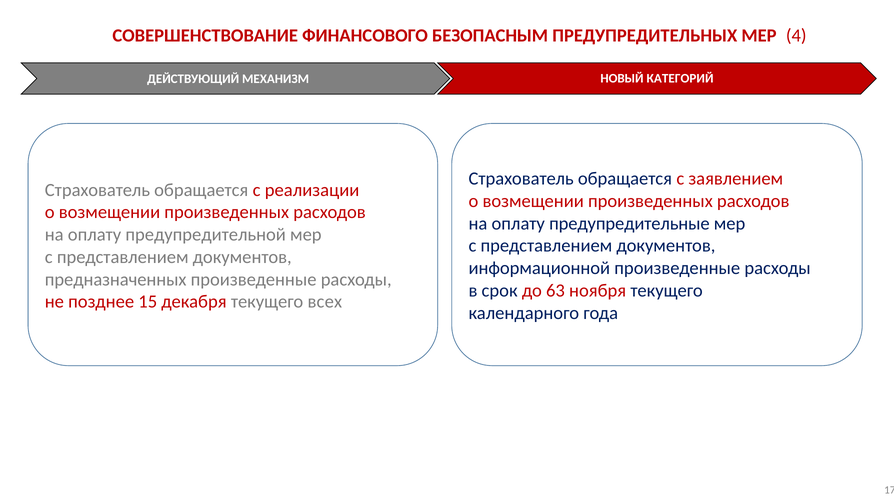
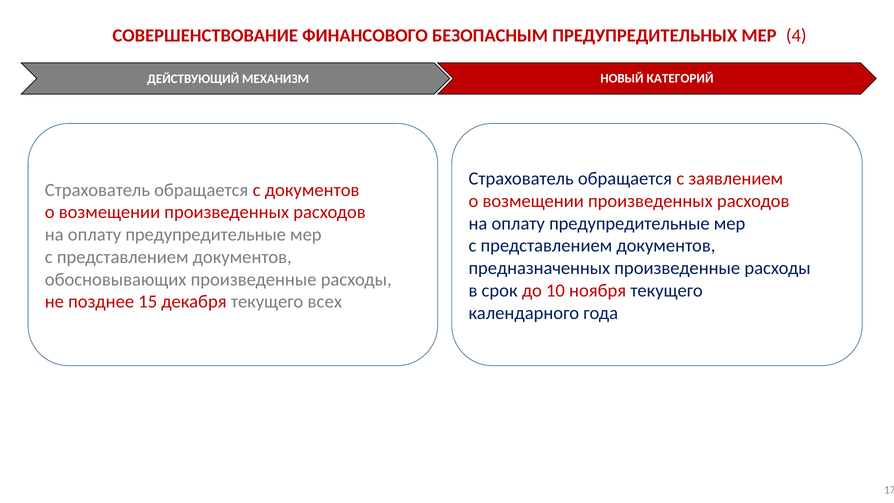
с реализации: реализации -> документов (312, 190)
предупредительной: предупредительной -> предупредительные (206, 235)
информационной: информационной -> предназначенных (539, 268)
предназначенных: предназначенных -> обосновывающих (116, 279)
63: 63 -> 10 (555, 290)
